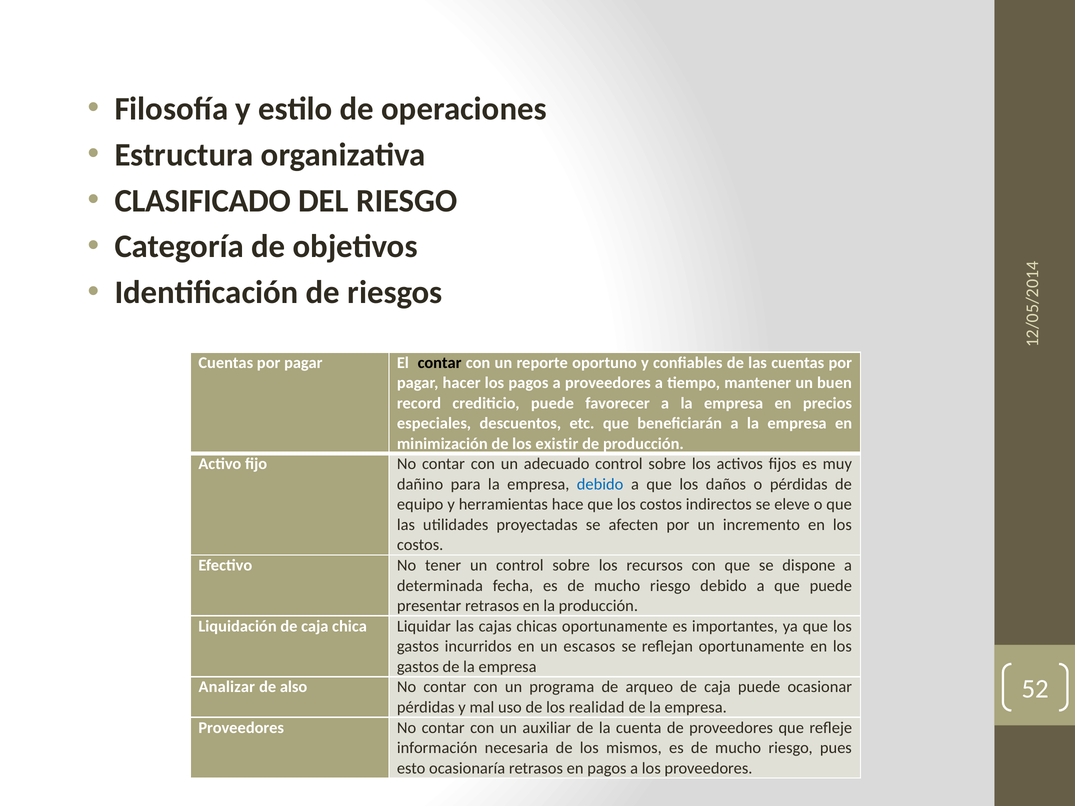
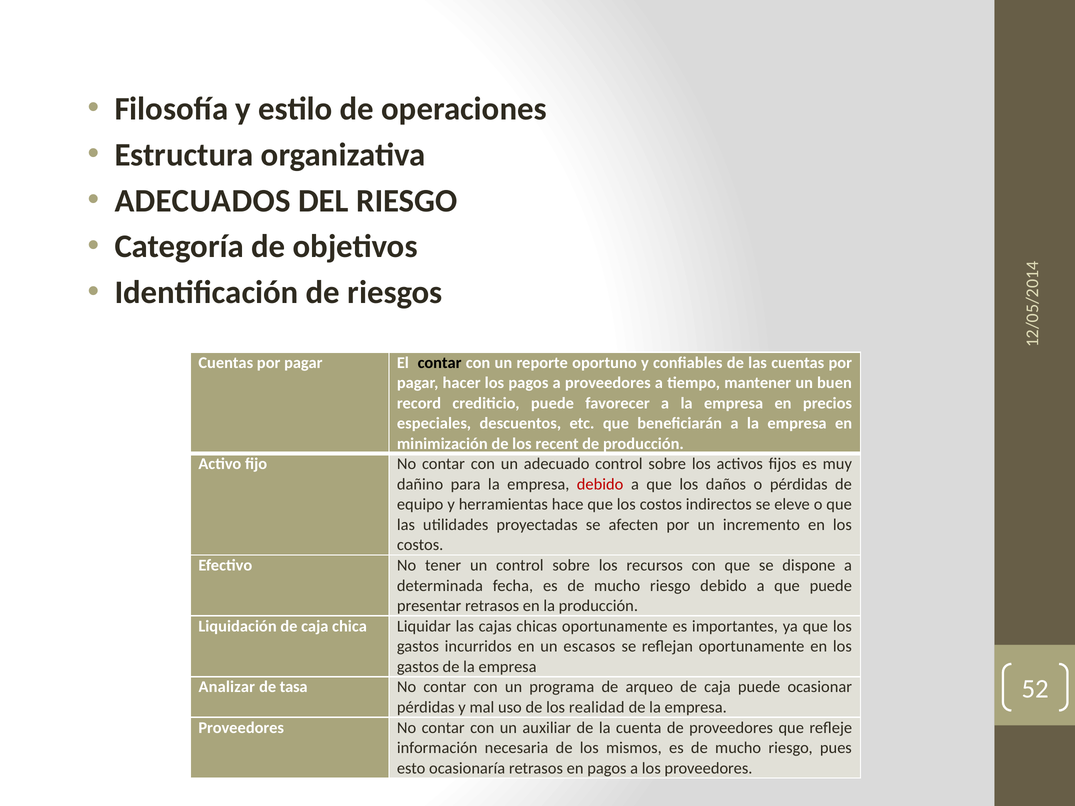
CLASIFICADO: CLASIFICADO -> ADECUADOS (203, 201)
existir: existir -> recent (557, 444)
debido colour: blue -> red (600, 484)
also: also -> tasa (294, 687)
